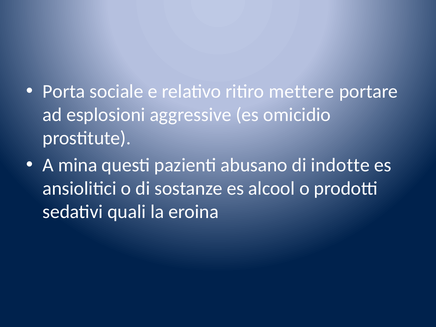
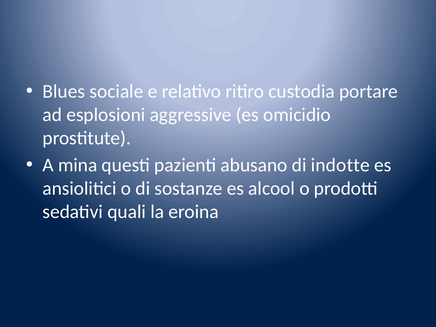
Porta: Porta -> Blues (64, 91)
mettere: mettere -> custodia (302, 91)
